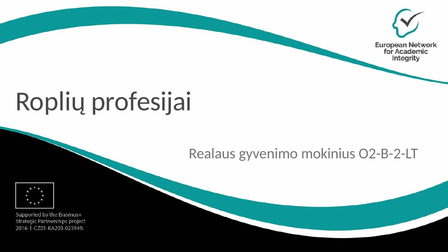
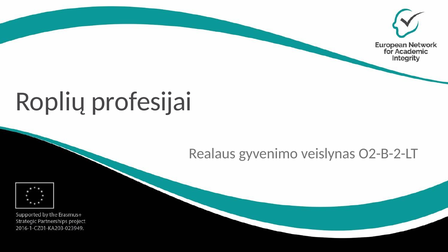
mokinius: mokinius -> veislynas (328, 154)
